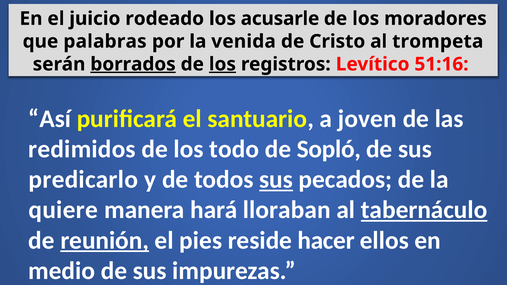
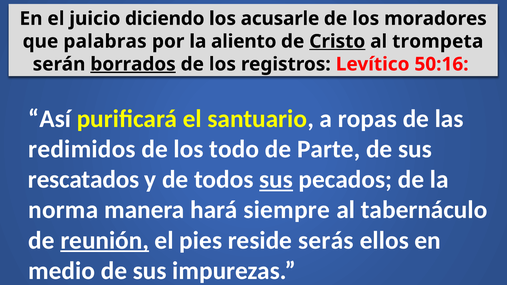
rodeado: rodeado -> diciendo (165, 19)
venida: venida -> aliento (244, 41)
Cristo underline: none -> present (337, 41)
los underline: present -> none (222, 64)
51:16: 51:16 -> 50:16 (442, 64)
joven: joven -> ropas (367, 119)
Sopló: Sopló -> Parte (329, 149)
predicarlo: predicarlo -> rescatados (84, 180)
quiere: quiere -> norma (63, 210)
lloraban: lloraban -> siempre (287, 210)
tabernáculo underline: present -> none (424, 210)
hacer: hacer -> serás (326, 241)
